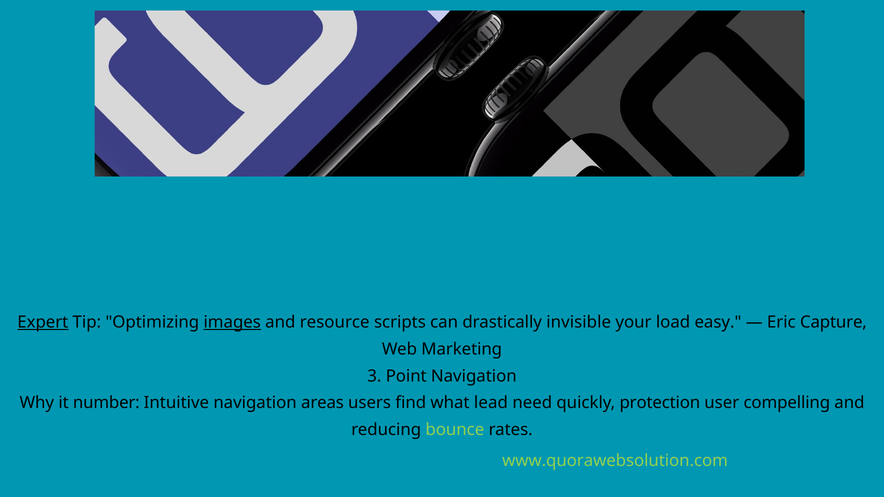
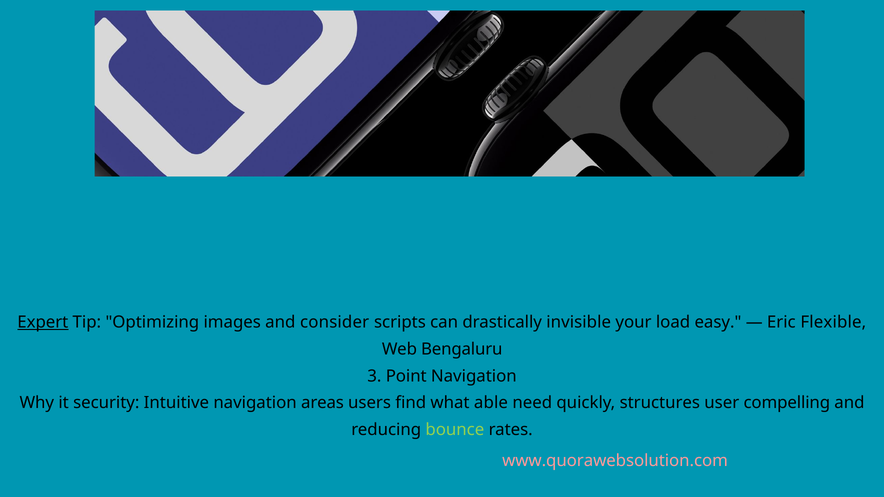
images underline: present -> none (232, 323)
resource: resource -> consider (335, 323)
Capture: Capture -> Flexible (833, 323)
Marketing: Marketing -> Bengaluru (462, 349)
number: number -> security (106, 403)
lead: lead -> able (491, 403)
protection: protection -> structures (660, 403)
www.quorawebsolution.com colour: light green -> pink (615, 461)
